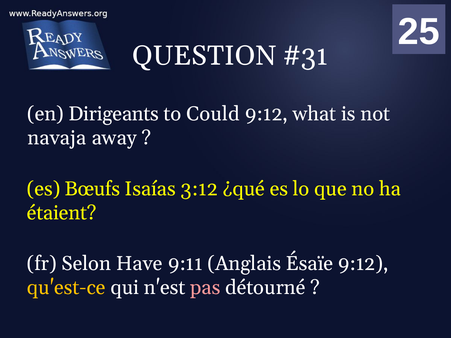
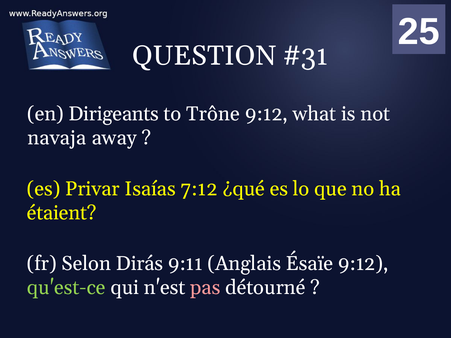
Could: Could -> Trône (213, 114)
Bœufs: Bœufs -> Privar (92, 189)
3:12: 3:12 -> 7:12 (199, 189)
Have: Have -> Dirás (139, 264)
qu'est-ce colour: yellow -> light green (66, 288)
